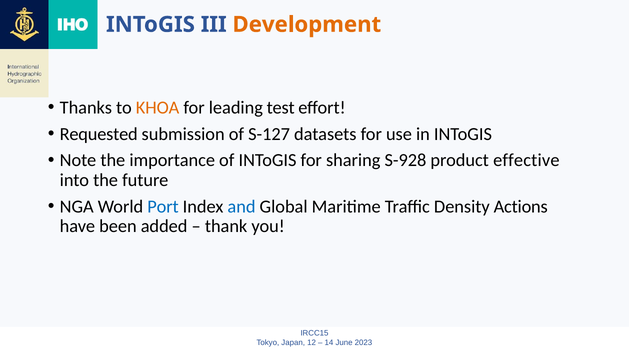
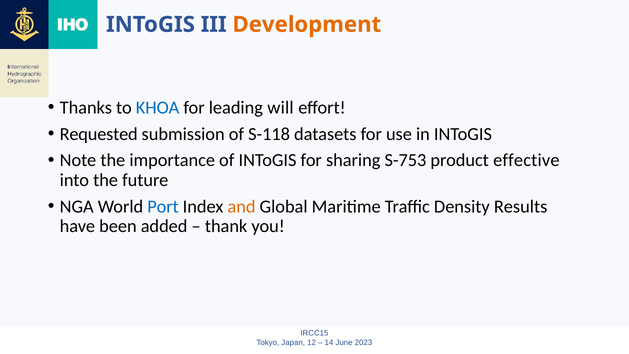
KHOA colour: orange -> blue (158, 107)
test: test -> will (280, 107)
S-127: S-127 -> S-118 (269, 134)
S-928: S-928 -> S-753 (405, 160)
and colour: blue -> orange (241, 206)
Actions: Actions -> Results (521, 206)
